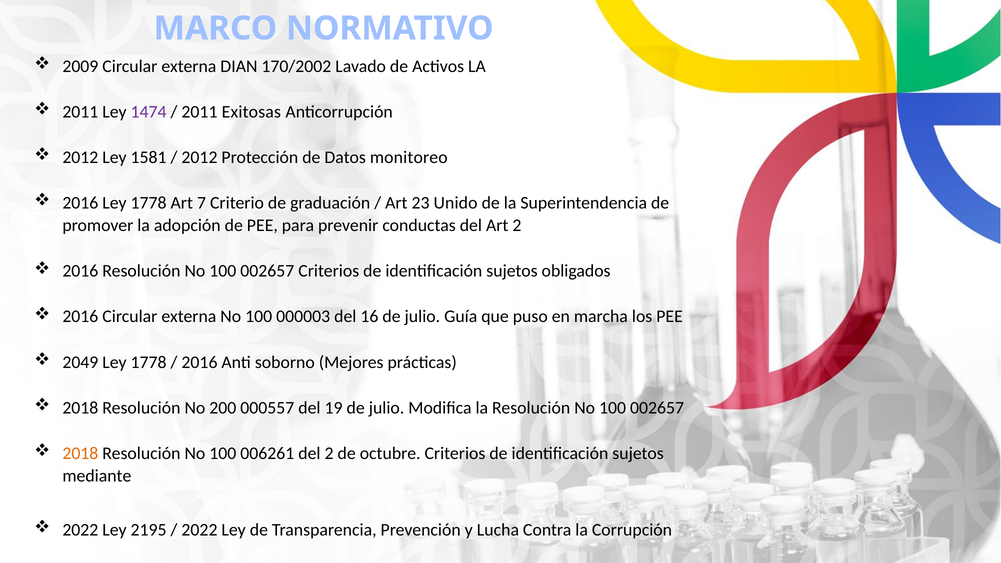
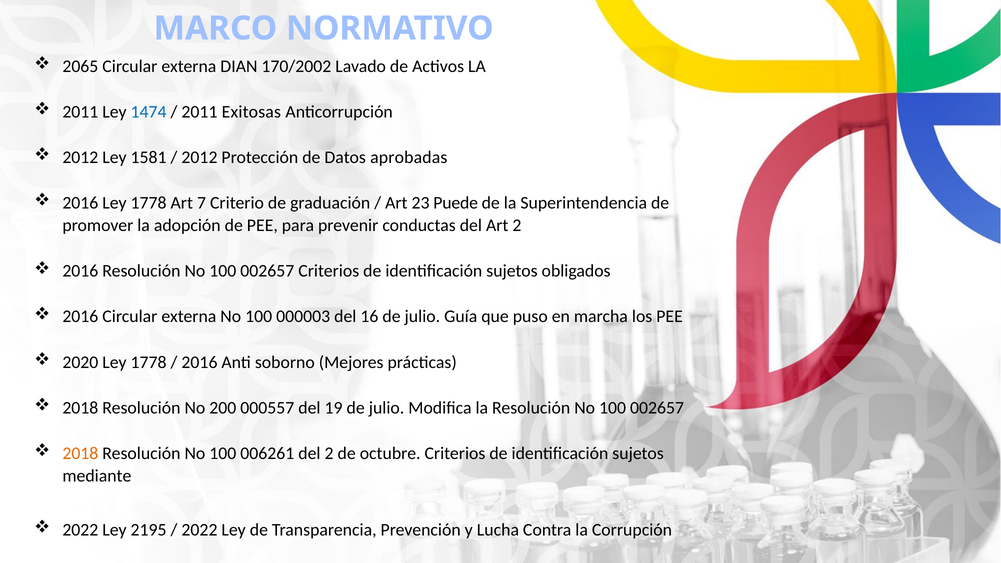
2009: 2009 -> 2065 (80, 66)
1474 colour: purple -> blue (149, 112)
monitoreo: monitoreo -> aprobadas (409, 157)
Unido: Unido -> Puede (456, 203)
2049: 2049 -> 2020 (80, 362)
